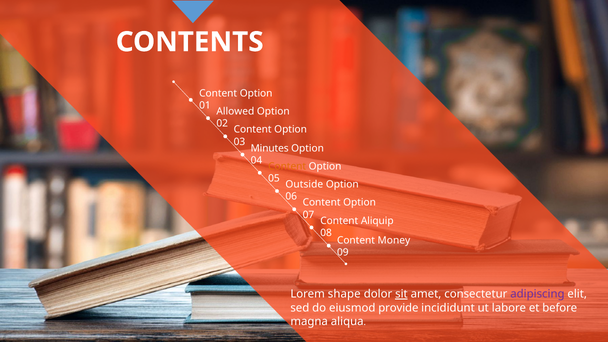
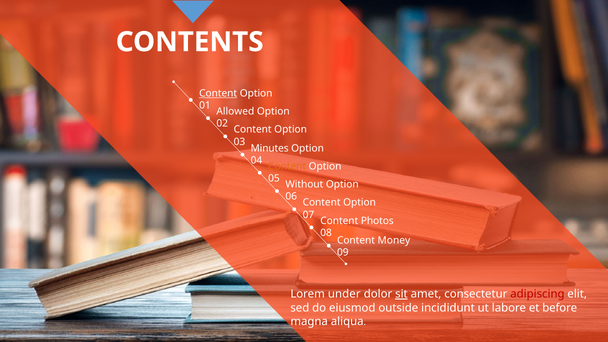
Content underline: none -> present (218, 93)
Outside: Outside -> Without (304, 184)
Aliquip: Aliquip -> Photos (377, 221)
shape: shape -> under (344, 294)
adipiscing colour: purple -> red (537, 294)
provide: provide -> outside (398, 308)
